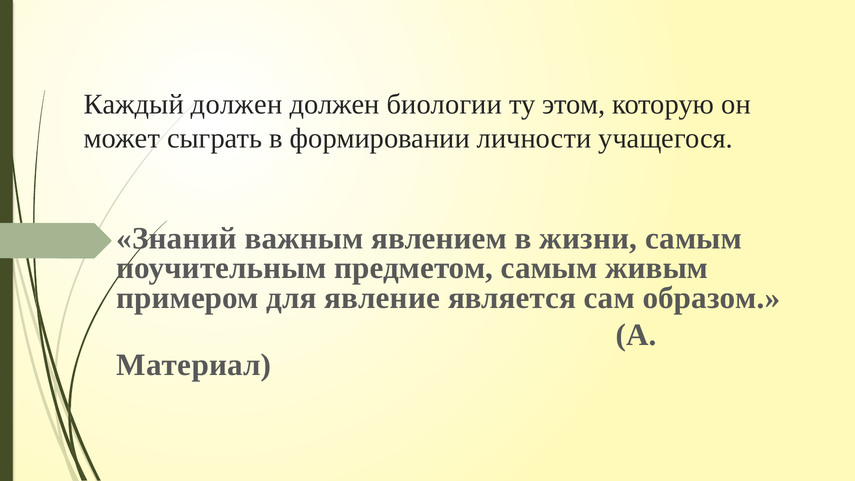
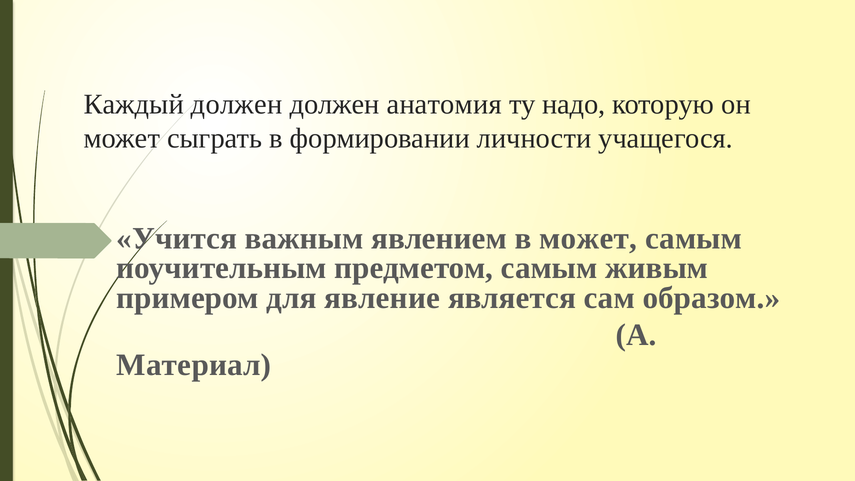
биологии: биологии -> анатомия (444, 104)
этом: этом -> надо (574, 104)
Знаний: Знаний -> Учится (177, 238)
в жизни: жизни -> может (588, 238)
